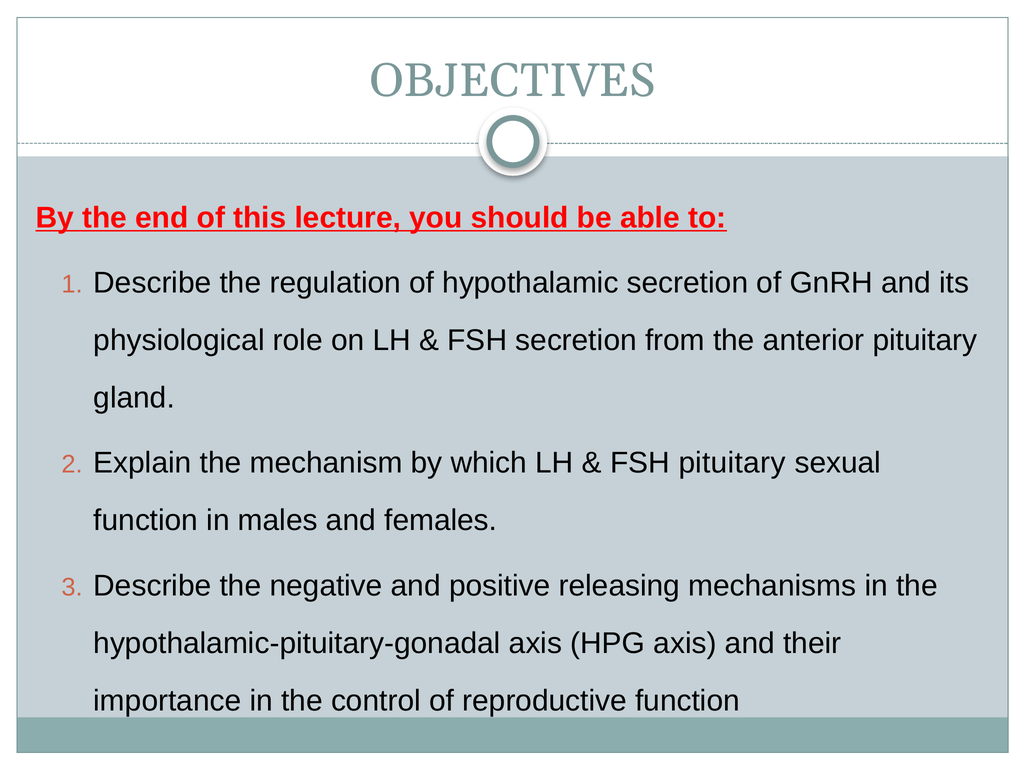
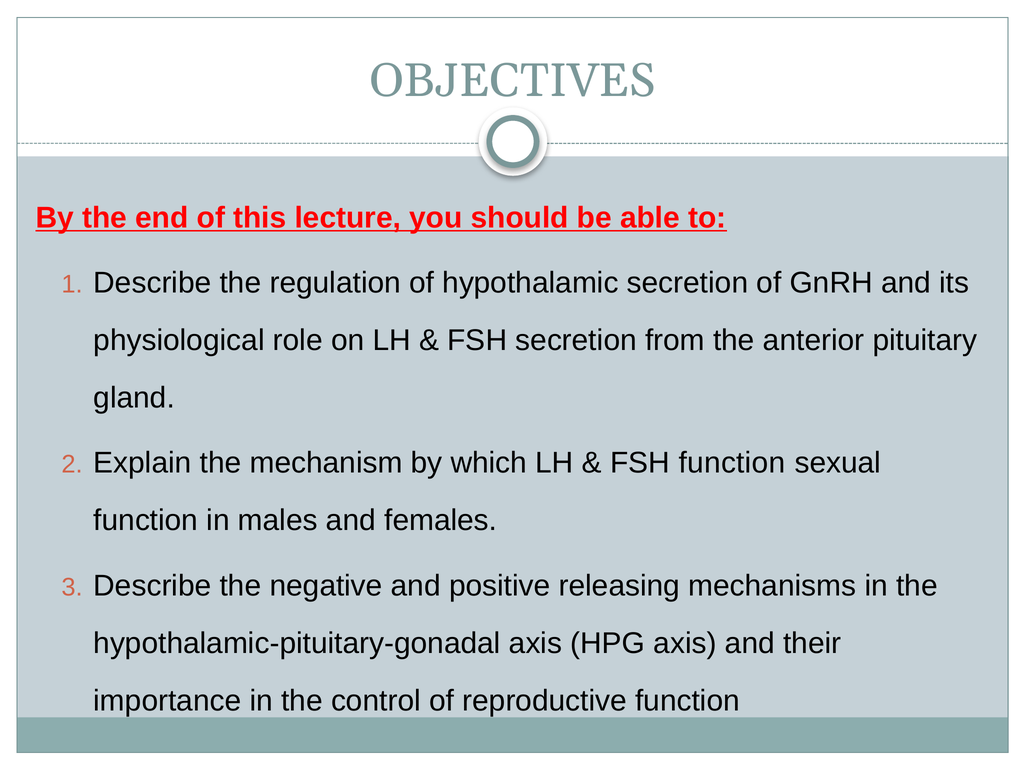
FSH pituitary: pituitary -> function (732, 463)
